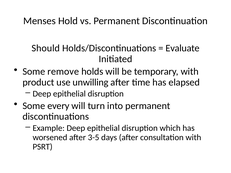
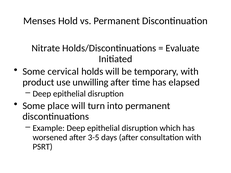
Should: Should -> Nitrate (46, 48)
remove: remove -> cervical (63, 72)
every: every -> place (58, 106)
